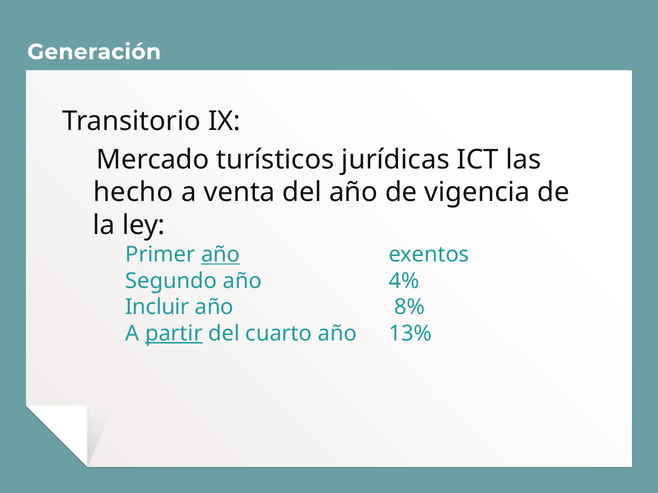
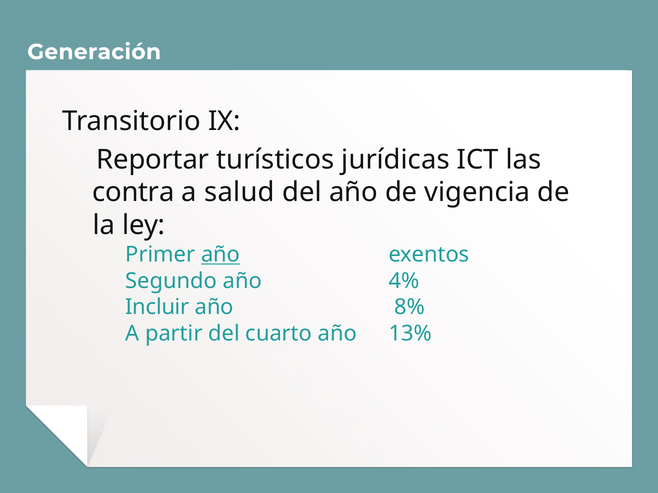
Mercado: Mercado -> Reportar (153, 160)
hecho: hecho -> contra (133, 193)
venta: venta -> salud (239, 193)
partir underline: present -> none (174, 334)
